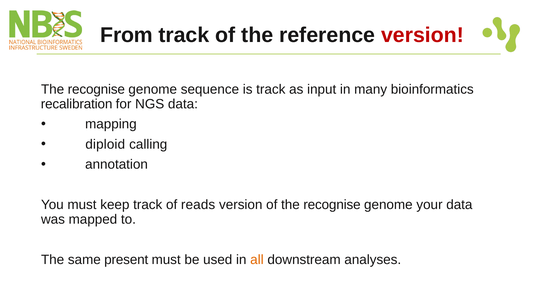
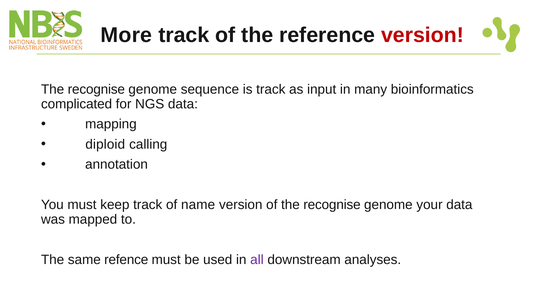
From: From -> More (126, 35)
recalibration: recalibration -> complicated (77, 104)
reads: reads -> name (198, 204)
present: present -> refence (126, 259)
all colour: orange -> purple (257, 259)
